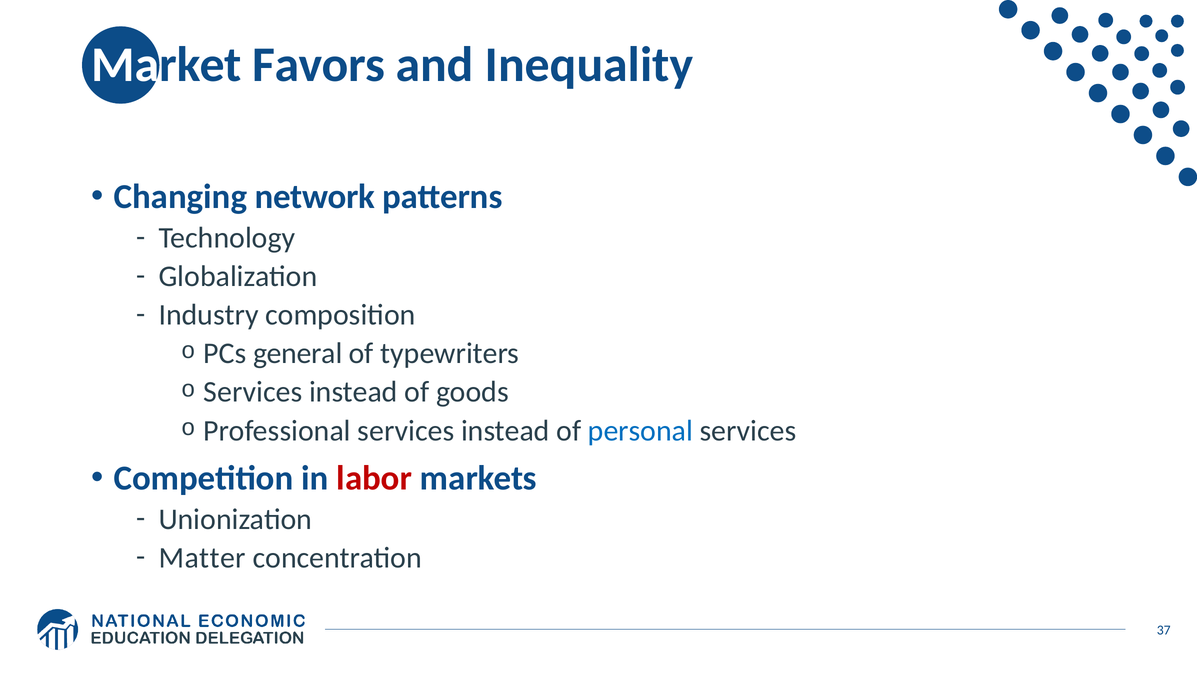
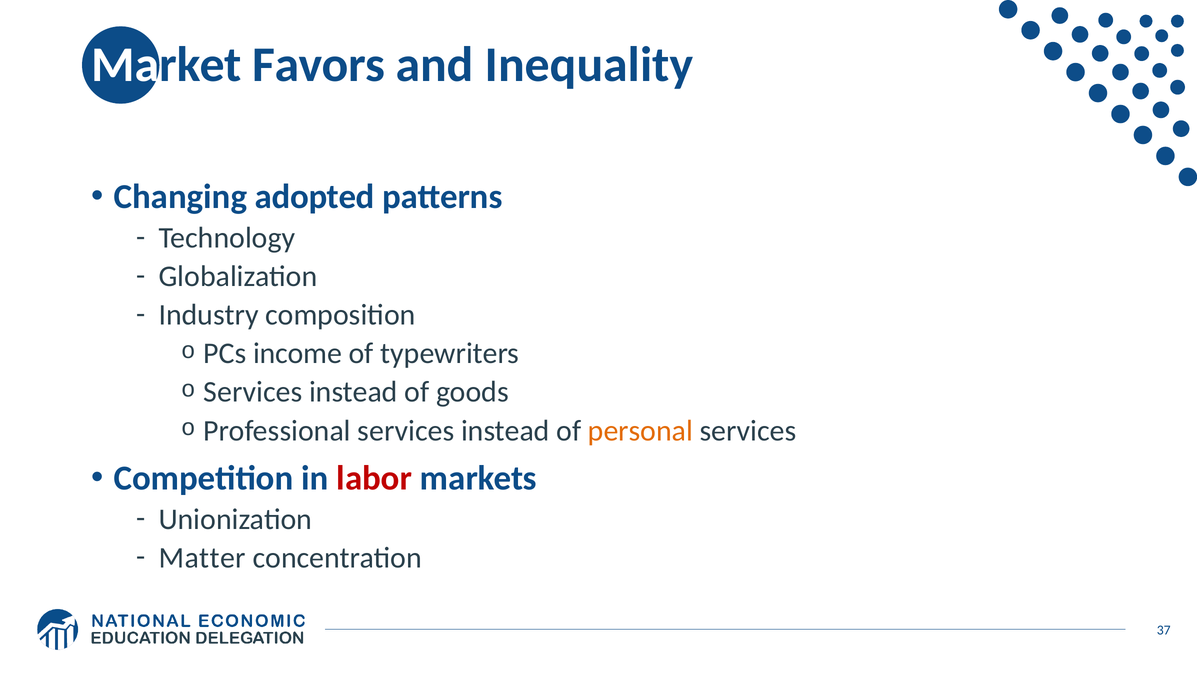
network: network -> adopted (315, 197)
general: general -> income (298, 354)
personal colour: blue -> orange (640, 431)
